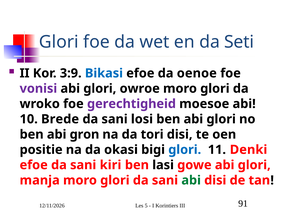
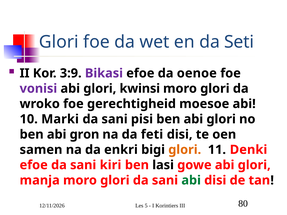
Bikasi colour: blue -> purple (104, 73)
owroe: owroe -> kwinsi (140, 89)
gerechtigheid colour: purple -> black (131, 104)
Brede: Brede -> Marki (60, 119)
losi: losi -> pisi (142, 119)
tori: tori -> feti (152, 135)
positie: positie -> samen (41, 150)
okasi: okasi -> enkri (121, 150)
glori colour: blue -> orange (185, 150)
91: 91 -> 80 (243, 204)
